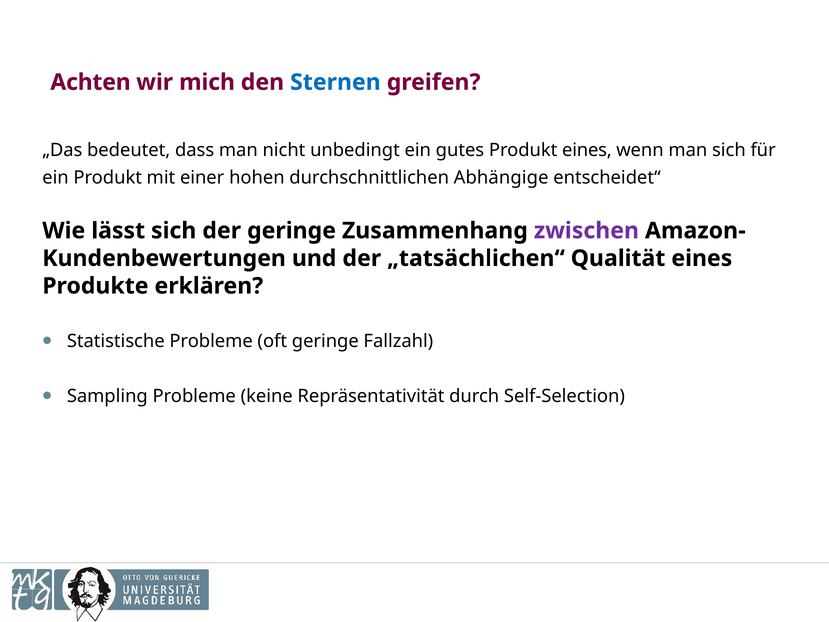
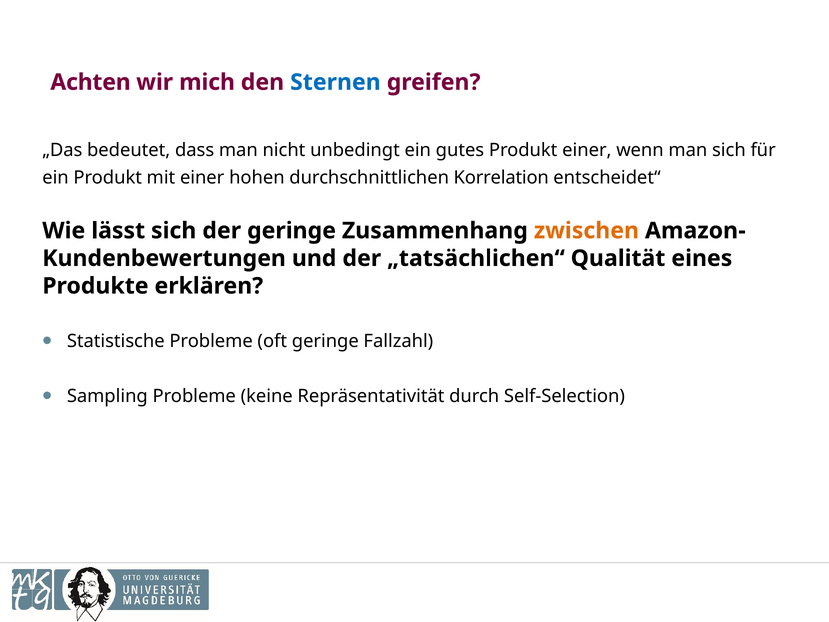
Produkt eines: eines -> einer (587, 150)
Abhängige: Abhängige -> Korrelation (501, 178)
zwischen colour: purple -> orange (586, 231)
